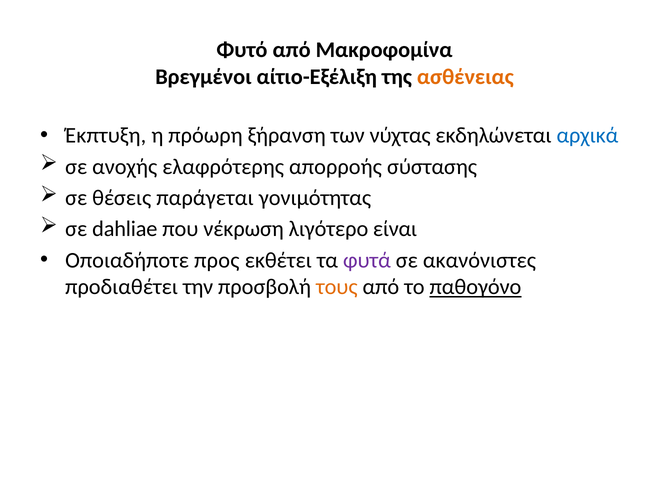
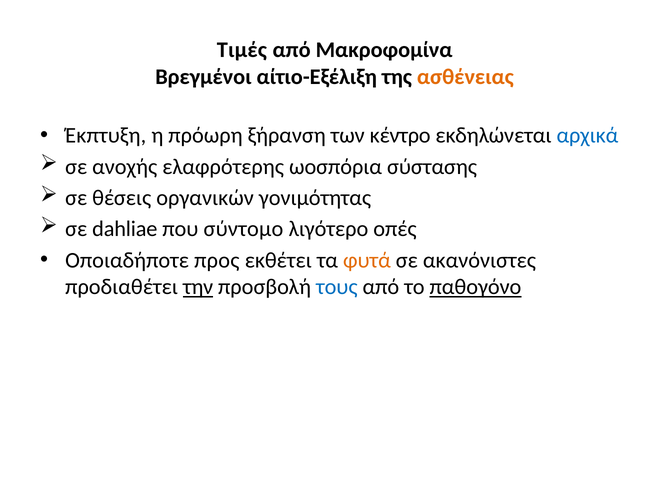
Φυτό: Φυτό -> Τιμές (242, 50)
νύχτας: νύχτας -> κέντρο (400, 135)
απορροής: απορροής -> ωοσπόρια (336, 167)
παράγεται: παράγεται -> οργανικών (205, 198)
νέκρωση: νέκρωση -> σύντομο (243, 229)
είναι: είναι -> οπές (395, 229)
φυτά colour: purple -> orange (367, 260)
την underline: none -> present (198, 287)
τους colour: orange -> blue (337, 287)
